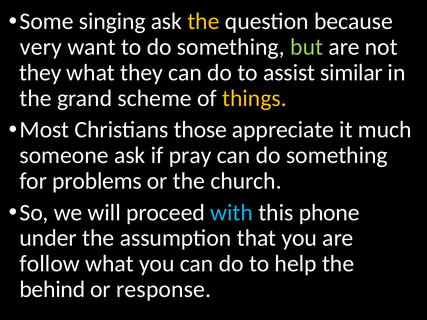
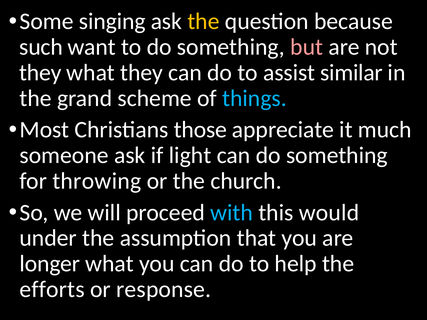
very: very -> such (41, 47)
but colour: light green -> pink (307, 47)
things colour: yellow -> light blue (254, 98)
pray: pray -> light (190, 156)
problems: problems -> throwing (97, 181)
phone: phone -> would (329, 213)
follow: follow -> longer (50, 264)
behind: behind -> efforts (52, 290)
